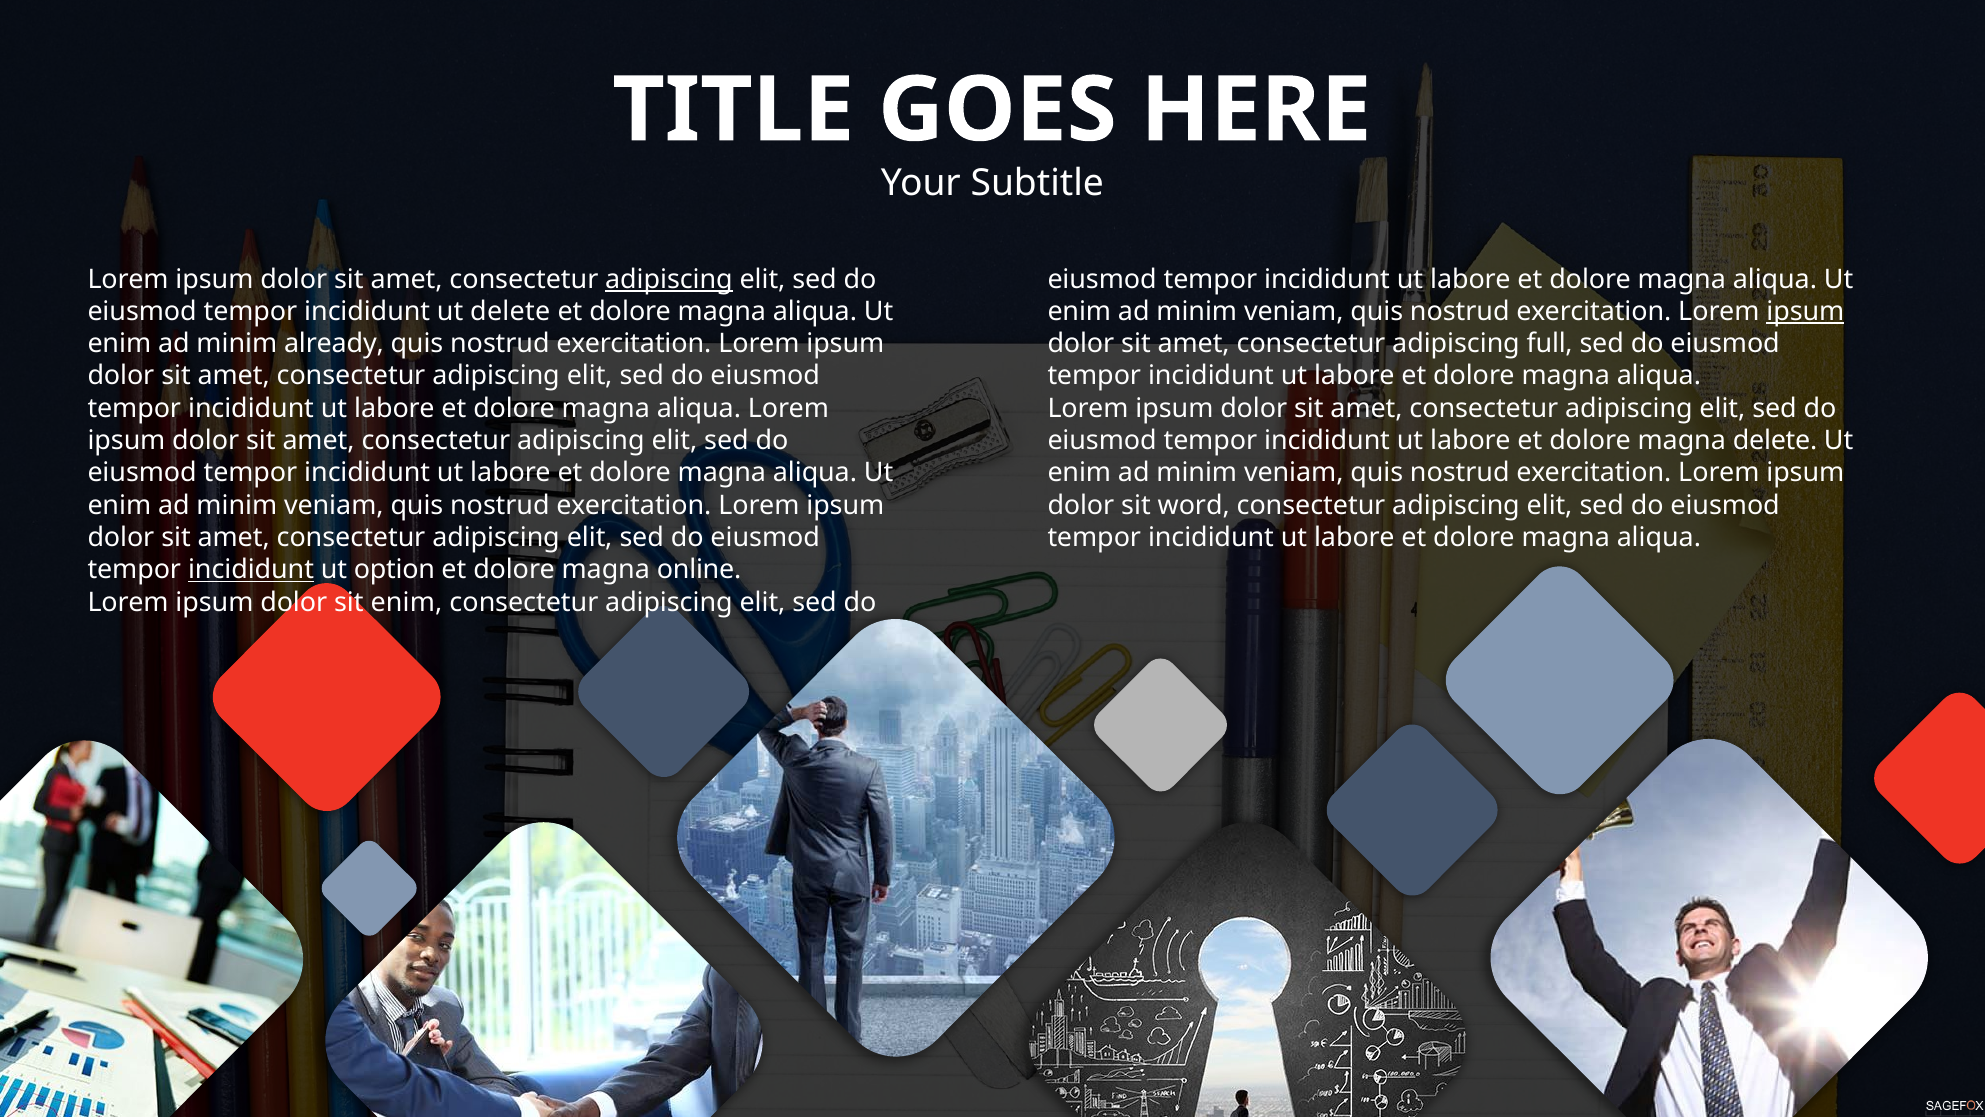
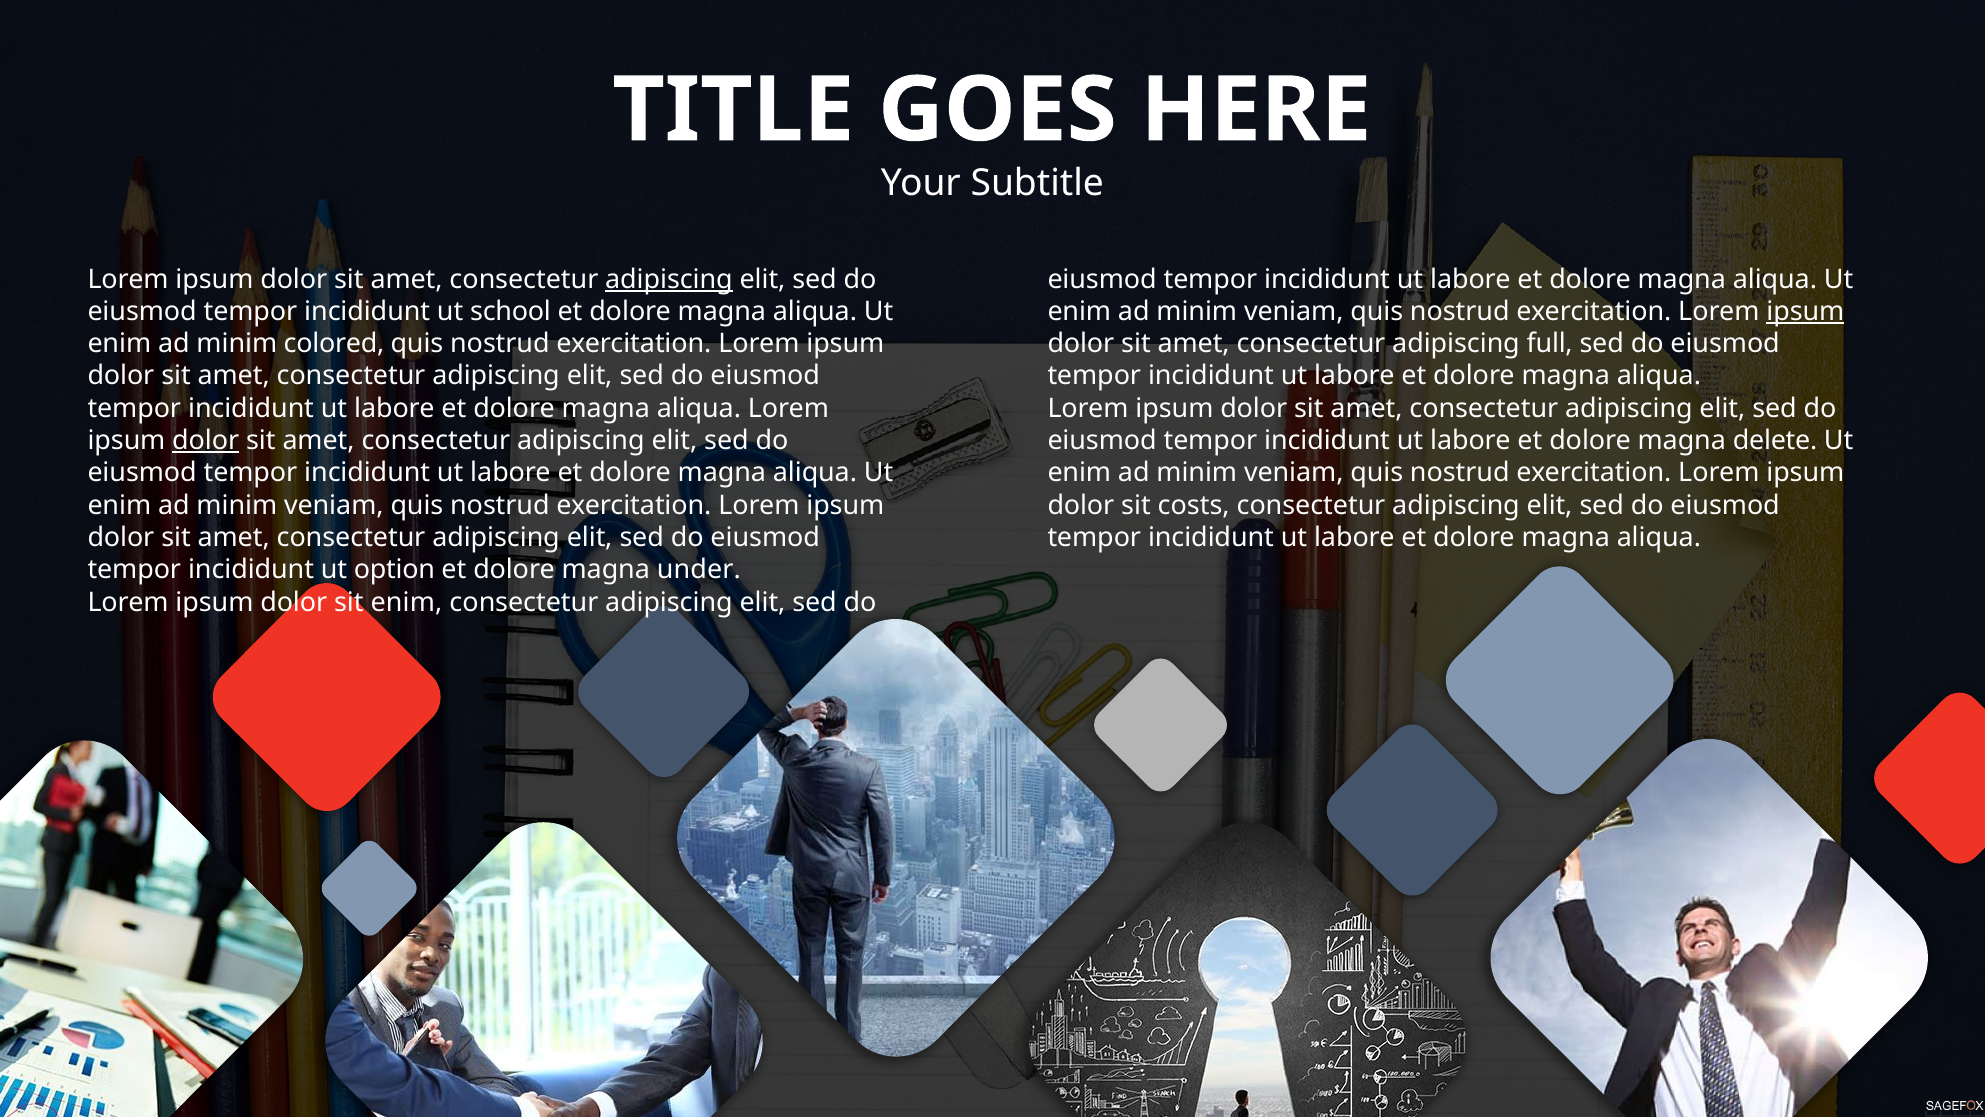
ut delete: delete -> school (511, 311)
already: already -> colored (334, 344)
dolor underline: none -> present (206, 441)
word: word -> costs (1194, 505)
incididunt underline: present -> none (251, 570)
online: online -> under (699, 570)
